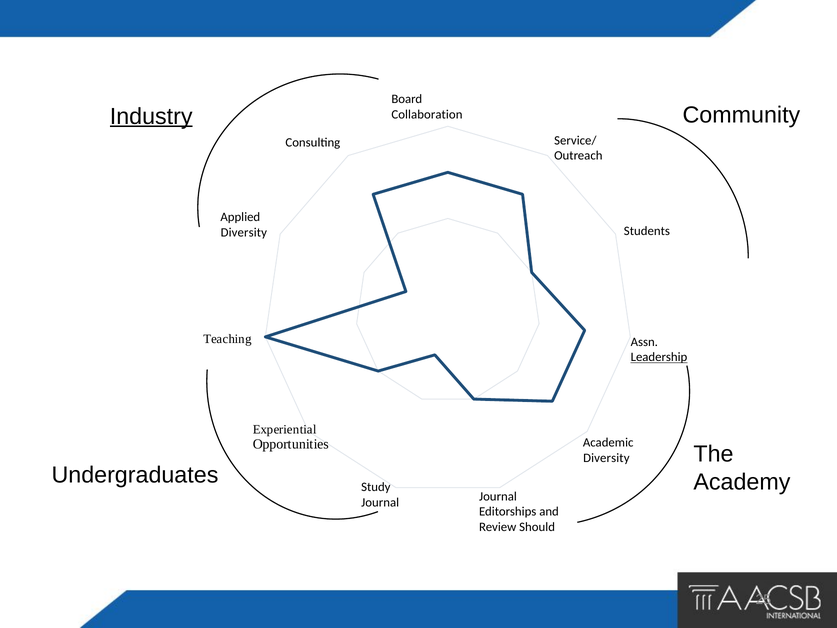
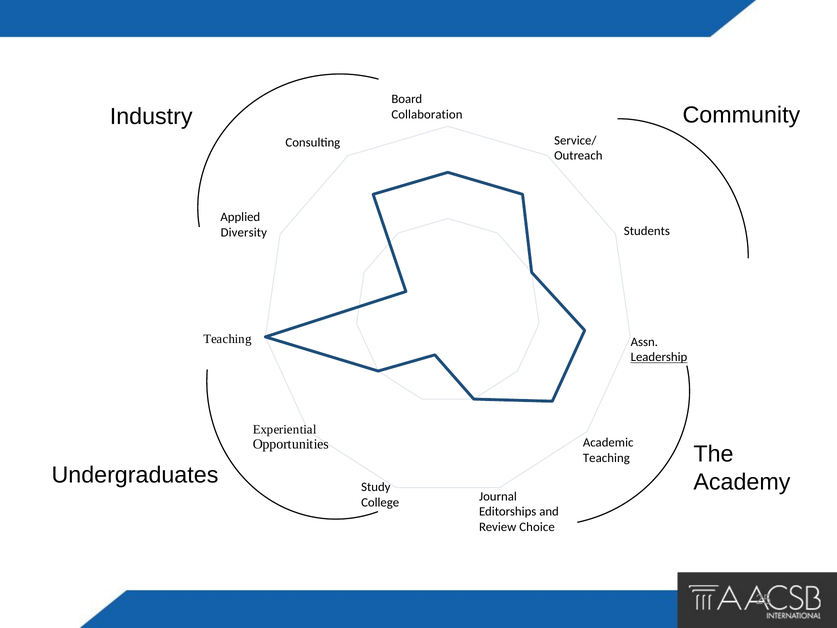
Industry underline: present -> none (151, 116)
Diversity: Diversity -> Teaching (606, 458)
Journal: Journal -> College (380, 502)
Should: Should -> Choice (537, 527)
